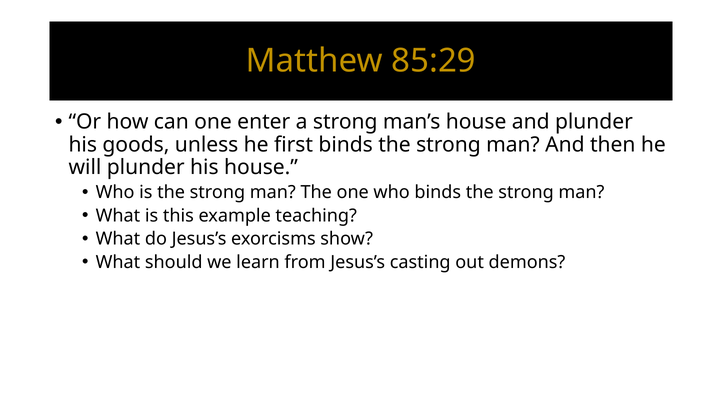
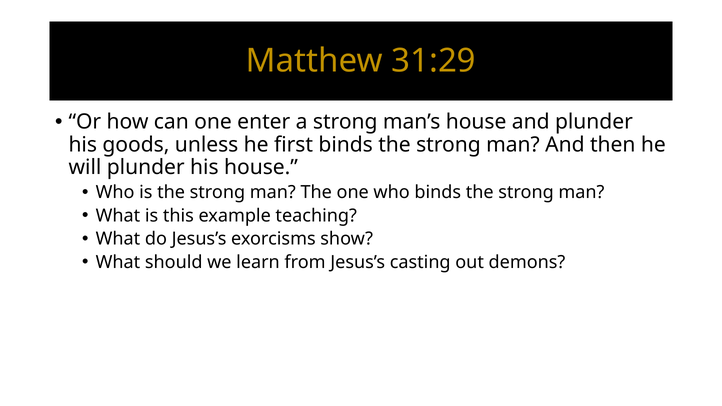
85:29: 85:29 -> 31:29 (434, 61)
